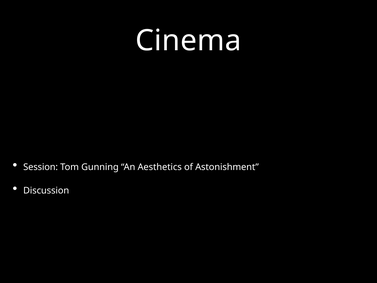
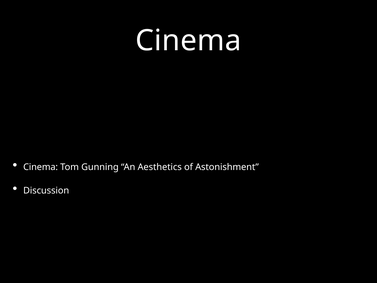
Session: Session -> Cinema (41, 167)
